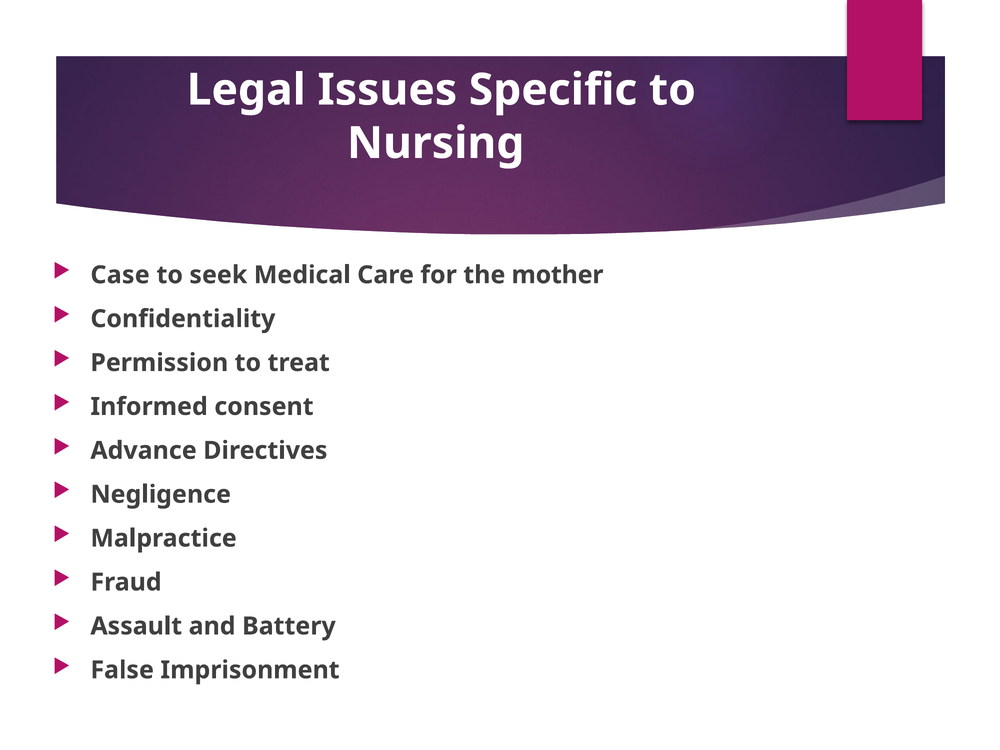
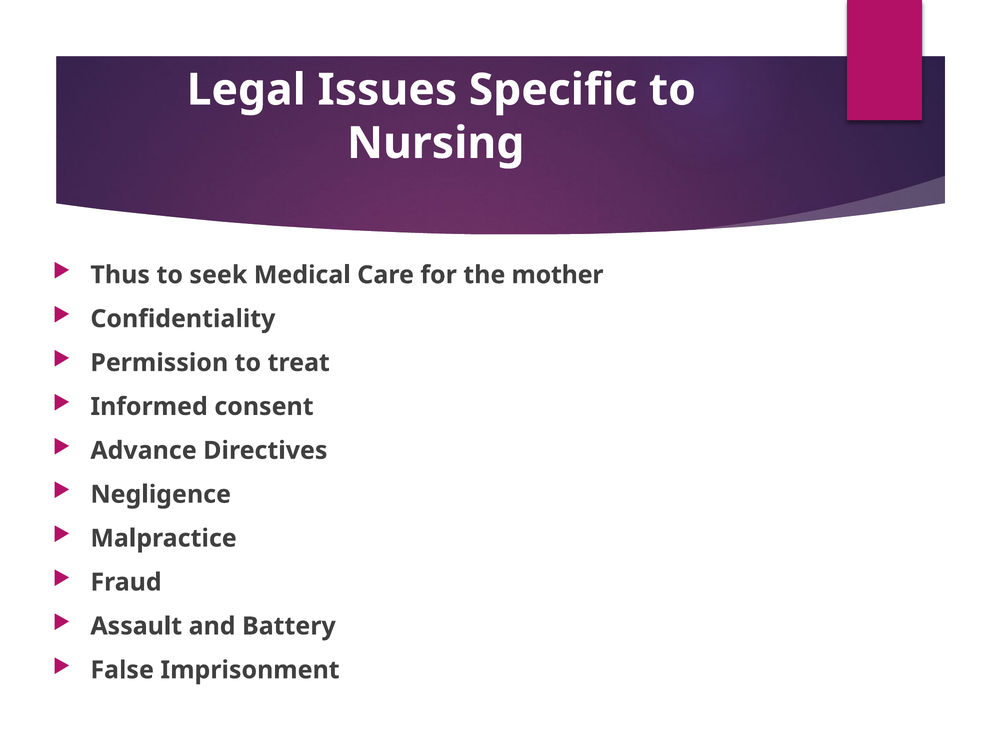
Case: Case -> Thus (120, 275)
